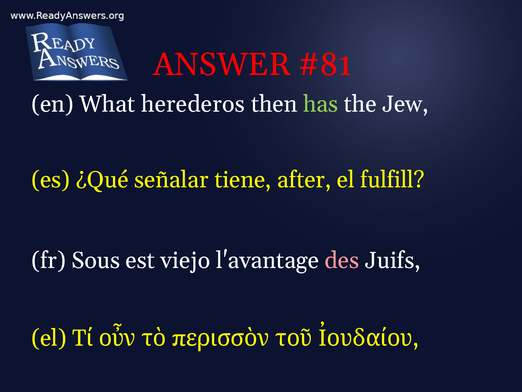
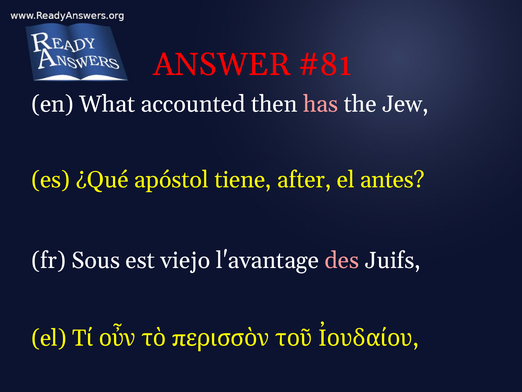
herederos: herederos -> accounted (193, 104)
has colour: light green -> pink (321, 104)
señalar: señalar -> apóstol (171, 180)
fulfill: fulfill -> antes (392, 180)
